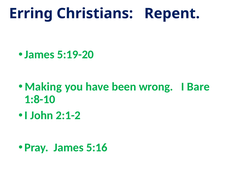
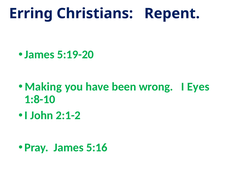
Bare: Bare -> Eyes (198, 87)
